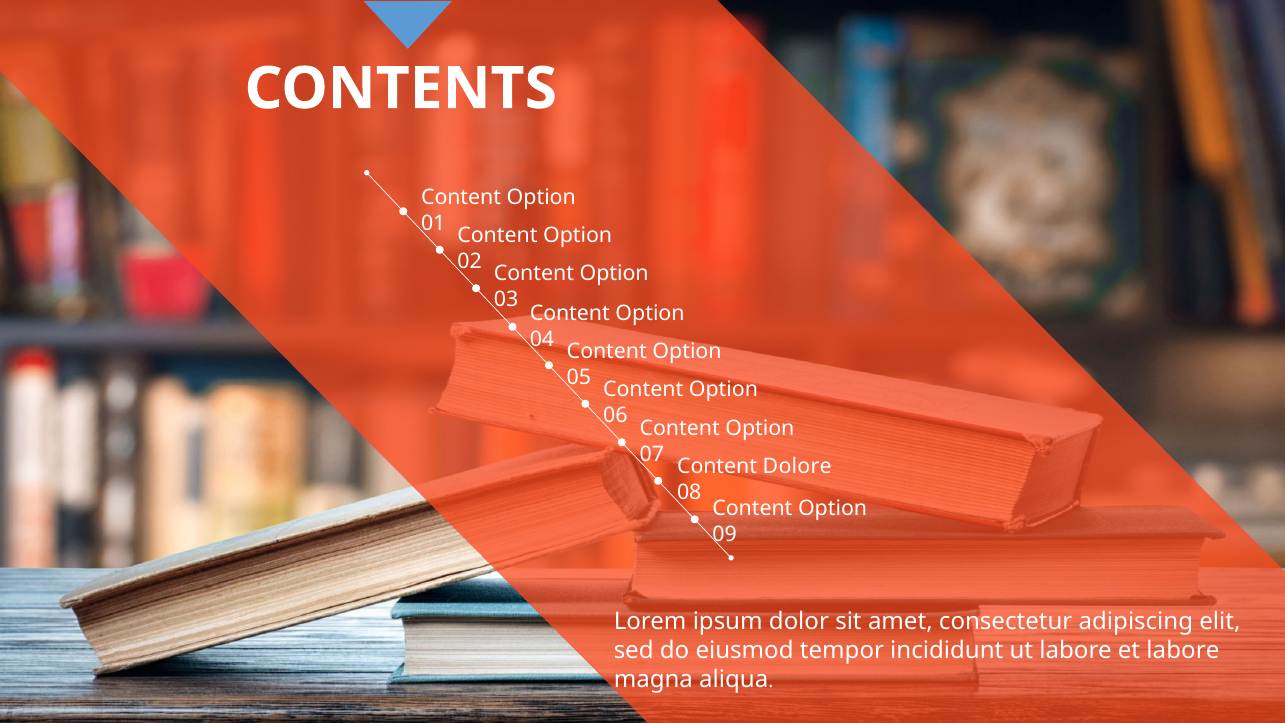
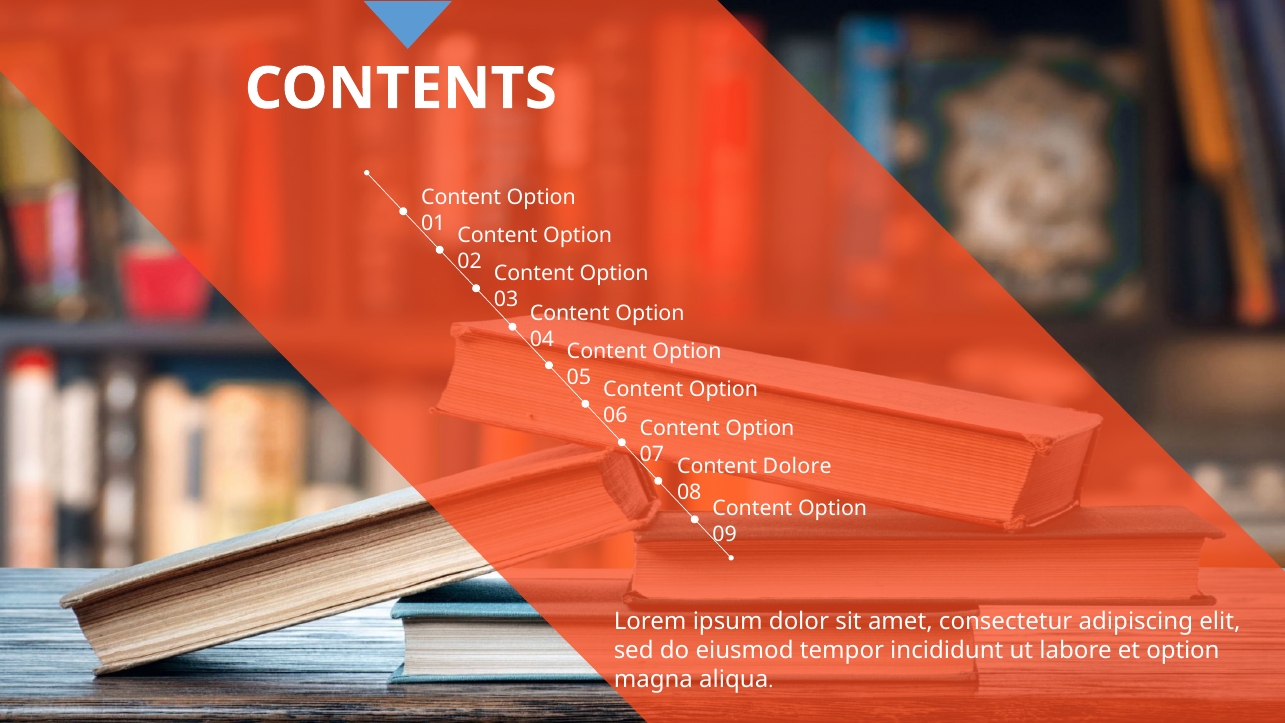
et labore: labore -> option (1183, 651)
